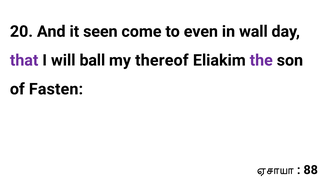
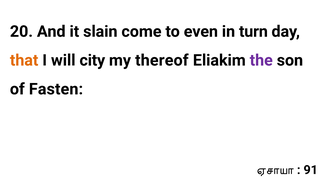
seen: seen -> slain (100, 32)
wall: wall -> turn (253, 32)
that colour: purple -> orange (24, 60)
ball: ball -> city (92, 60)
88: 88 -> 91 (311, 170)
